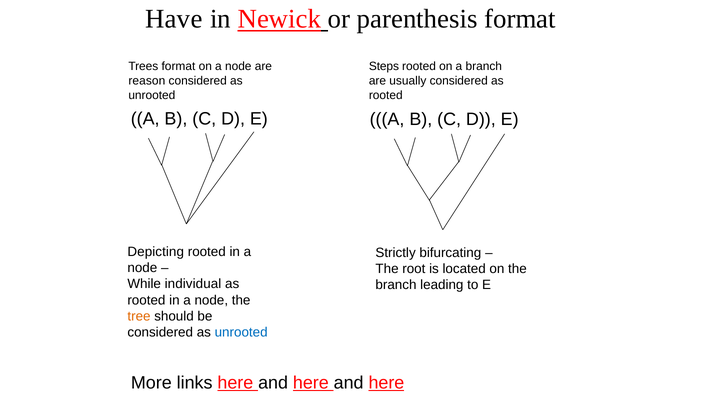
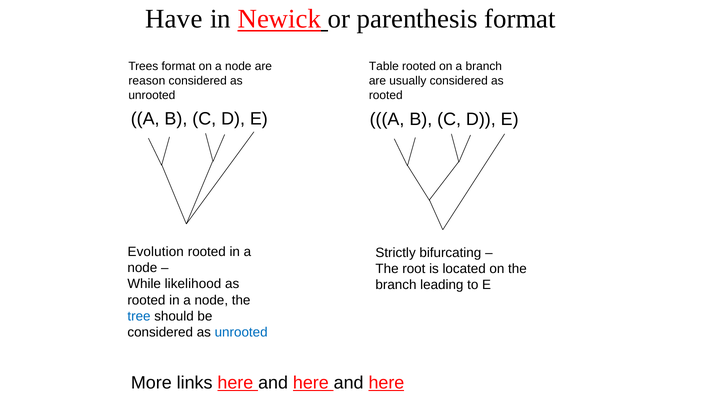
Steps: Steps -> Table (384, 66)
Depicting: Depicting -> Evolution (156, 252)
individual: individual -> likelihood (193, 284)
tree colour: orange -> blue (139, 316)
